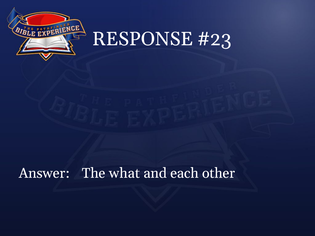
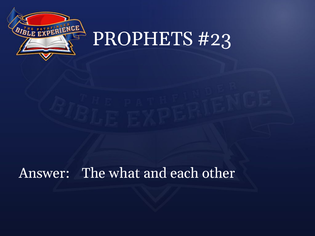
RESPONSE: RESPONSE -> PROPHETS (143, 39)
